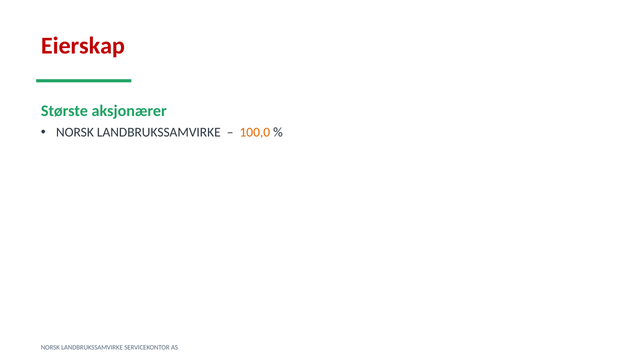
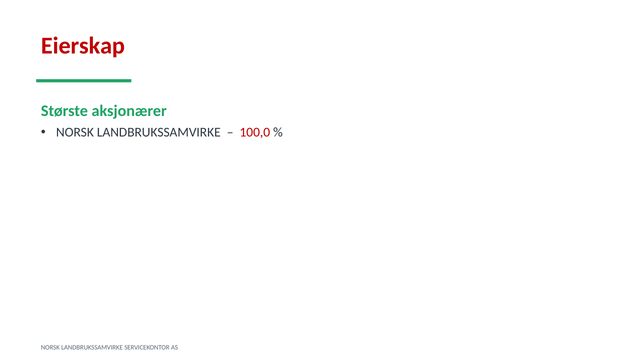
100,0 colour: orange -> red (255, 132)
